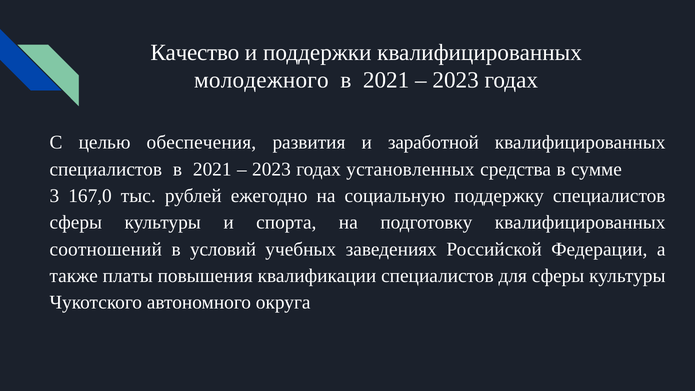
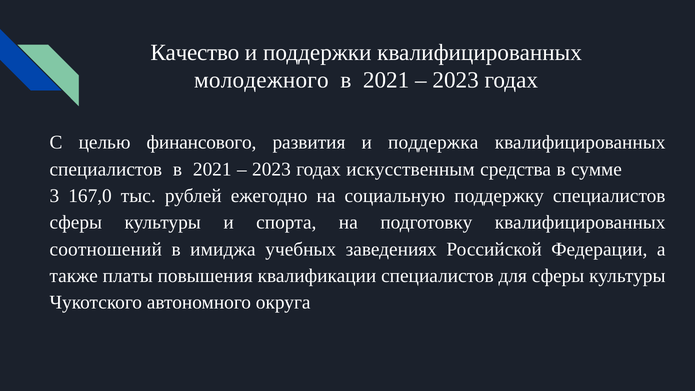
обеспечения: обеспечения -> финансового (202, 143)
заработной: заработной -> поддержка (433, 143)
установленных: установленных -> искусственным (410, 169)
условий: условий -> имиджа (223, 249)
